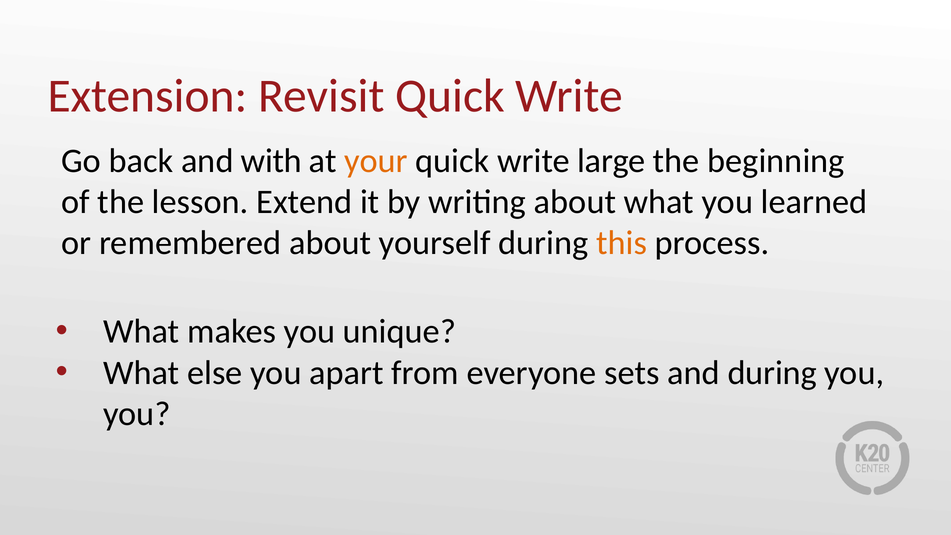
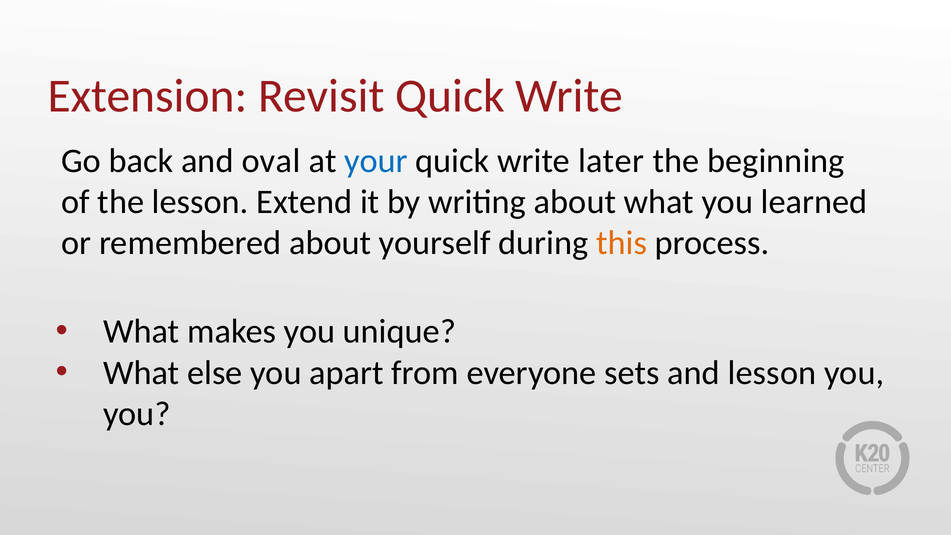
with: with -> oval (271, 161)
your colour: orange -> blue (376, 161)
large: large -> later (611, 161)
and during: during -> lesson (772, 373)
